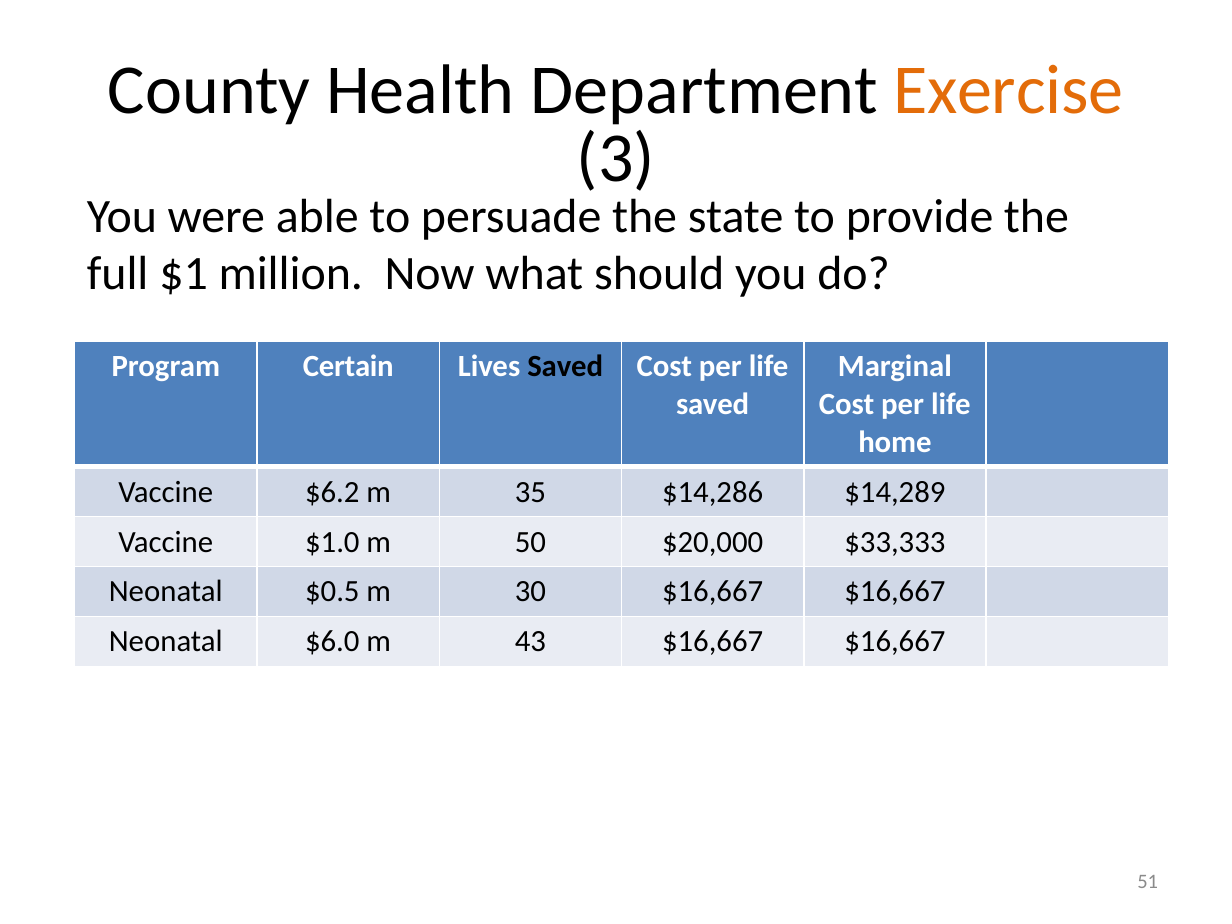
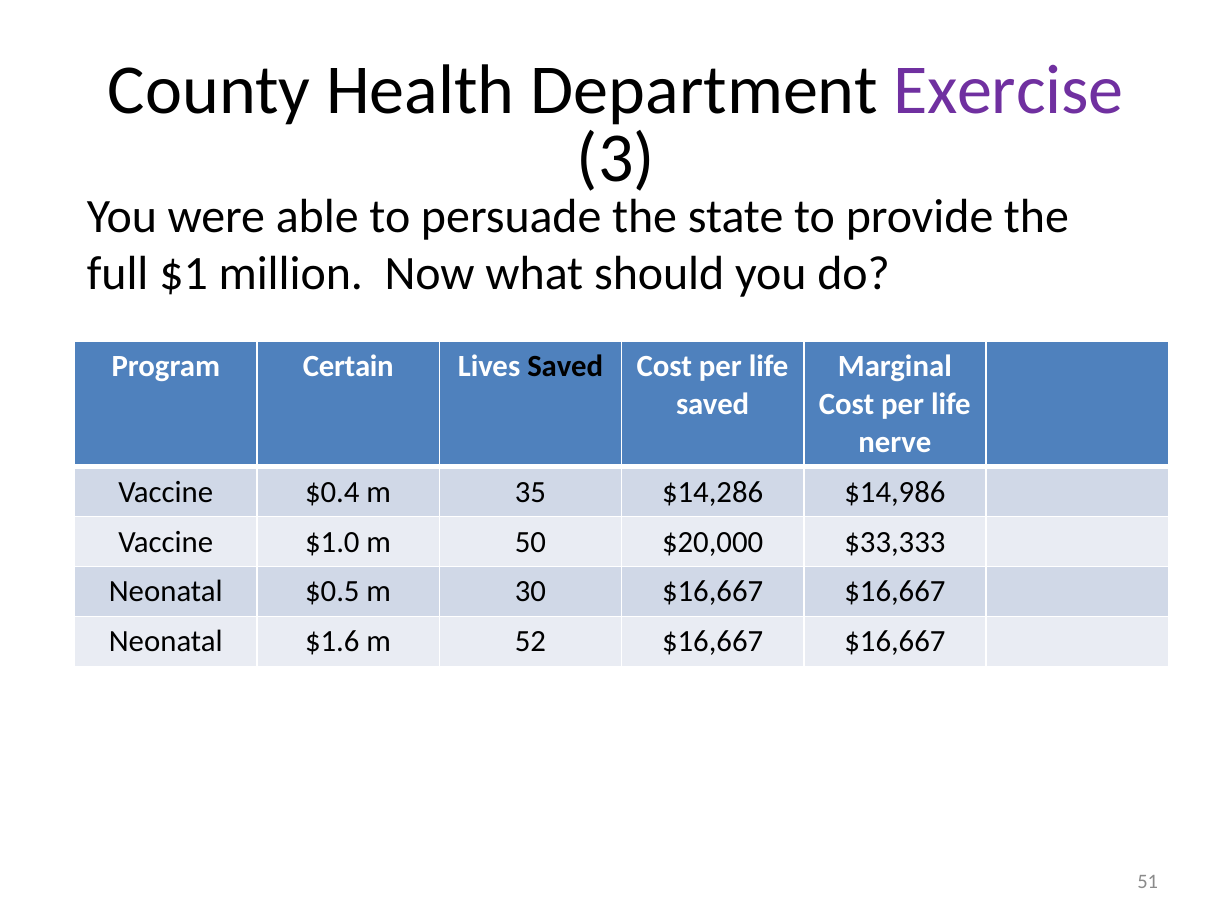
Exercise colour: orange -> purple (1008, 91)
home: home -> nerve (895, 442)
$6.2: $6.2 -> $0.4 (332, 492)
$14,289: $14,289 -> $14,986 (895, 492)
$6.0: $6.0 -> $1.6 (332, 642)
43: 43 -> 52 (530, 642)
